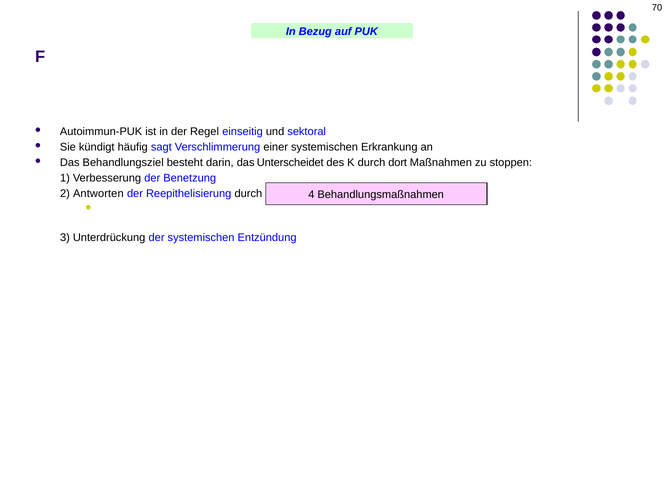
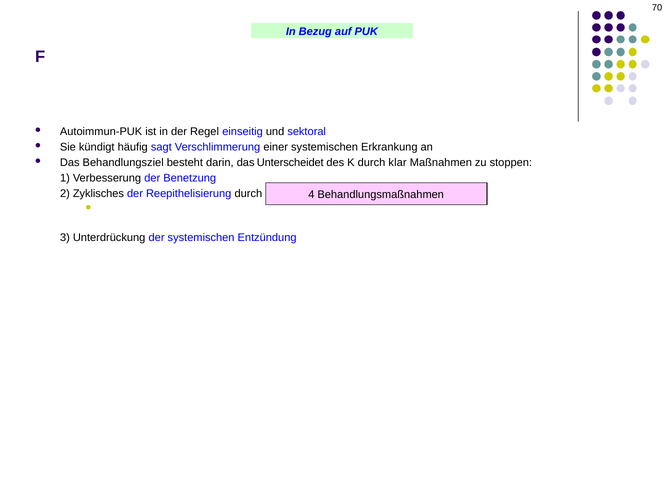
dort: dort -> klar (398, 163)
Antworten: Antworten -> Zyklisches (98, 194)
